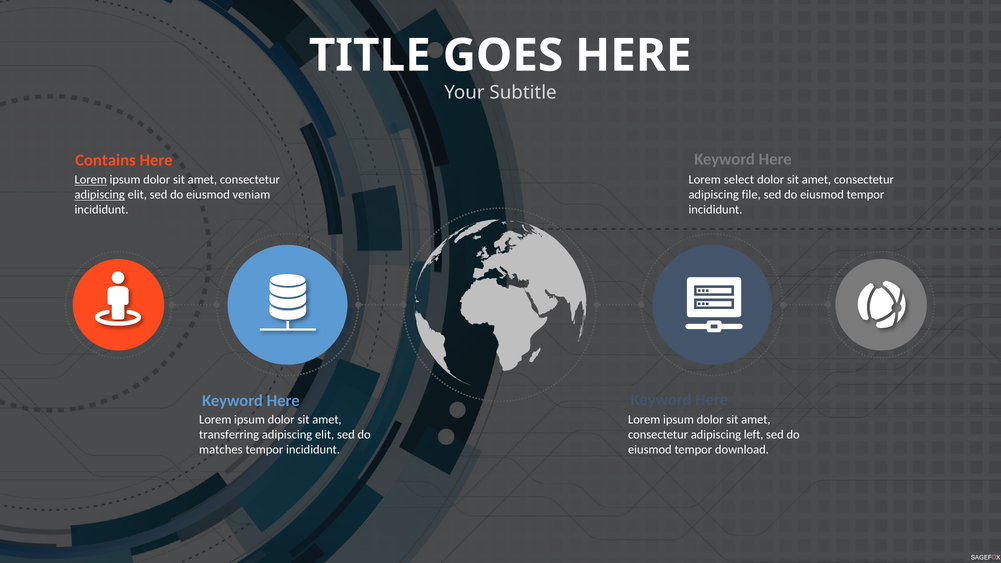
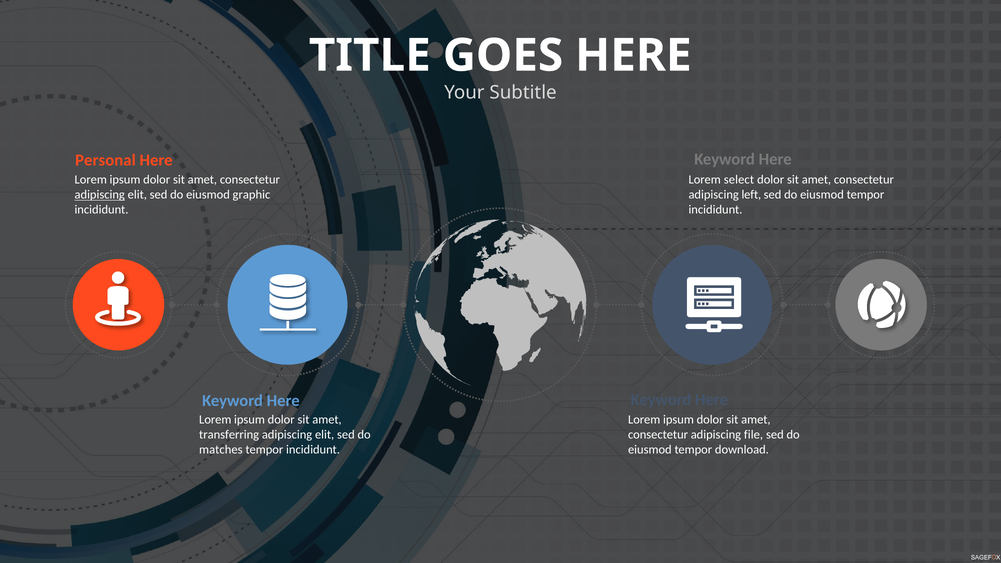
Contains: Contains -> Personal (105, 160)
Lorem underline: present -> none (91, 180)
veniam: veniam -> graphic (251, 195)
file: file -> left (751, 195)
left: left -> file (754, 435)
